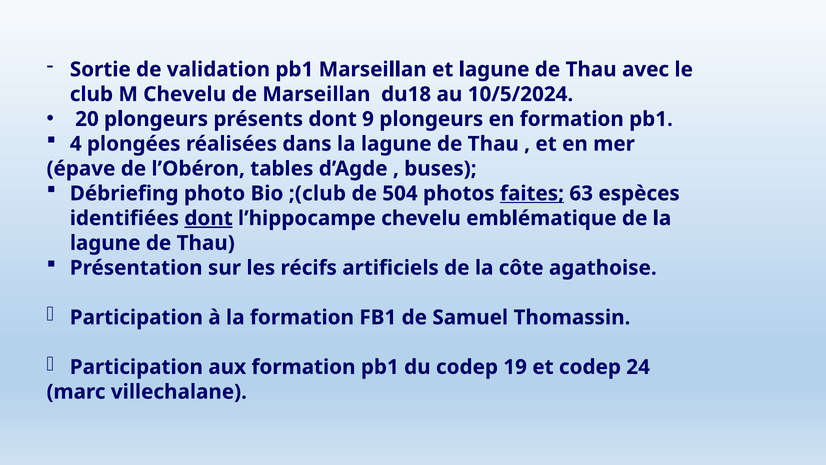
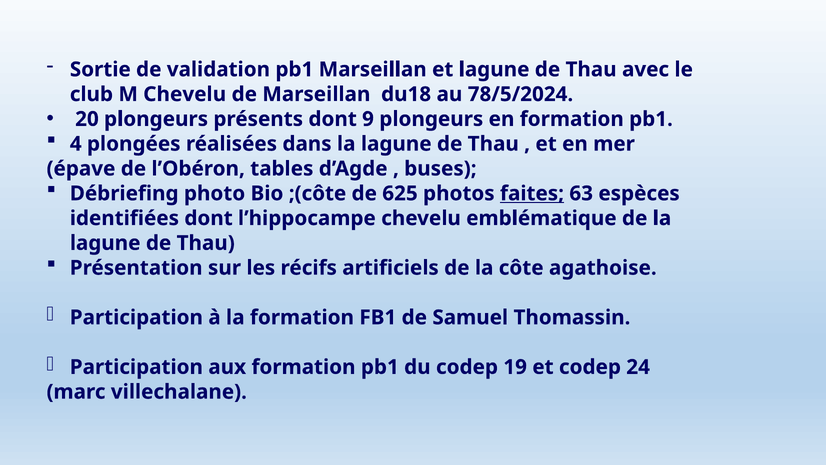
10/5/2024: 10/5/2024 -> 78/5/2024 (520, 94)
;(club: ;(club -> ;(côte (317, 193)
504: 504 -> 625 (400, 193)
dont underline: present -> none (209, 218)
